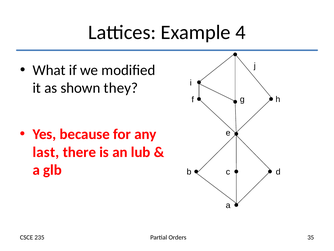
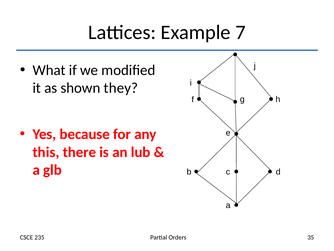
4: 4 -> 7 (240, 32)
last: last -> this (46, 152)
